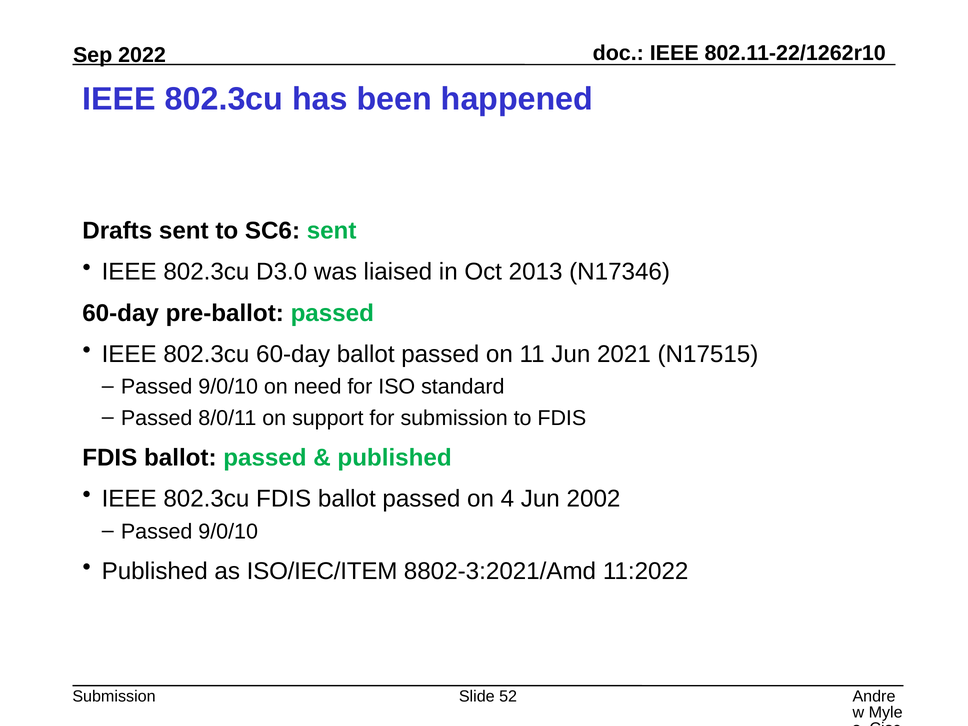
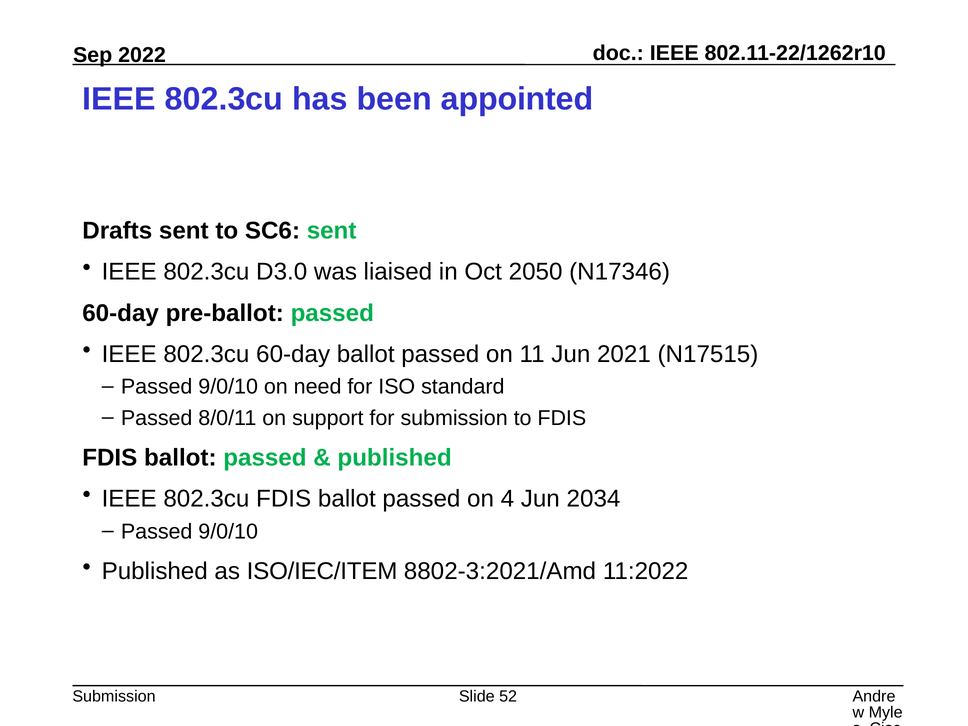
happened: happened -> appointed (517, 99)
2013: 2013 -> 2050 (536, 272)
2002: 2002 -> 2034 (594, 499)
